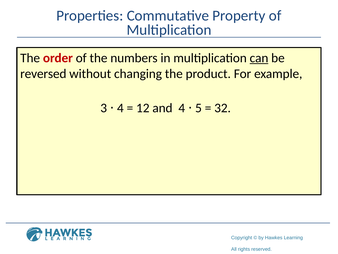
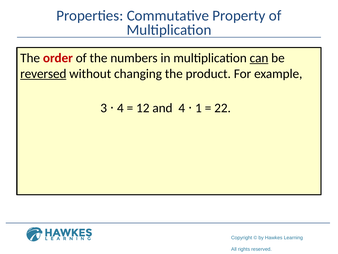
reversed underline: none -> present (43, 74)
5: 5 -> 1 (198, 108)
32: 32 -> 22 (223, 108)
